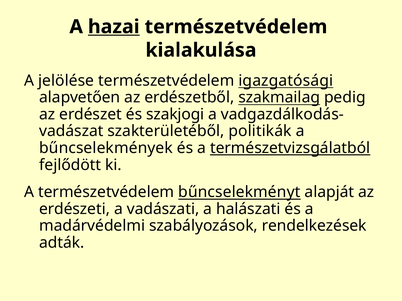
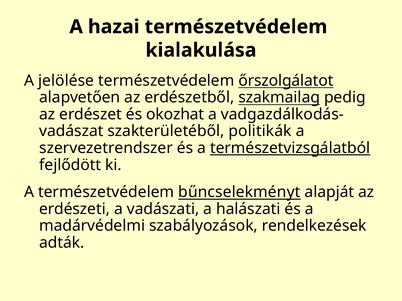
hazai underline: present -> none (114, 27)
igazgatósági: igazgatósági -> őrszolgálatot (286, 81)
szakjogi: szakjogi -> okozhat (175, 114)
bűncselekmények: bűncselekmények -> szervezetrendszer (106, 148)
